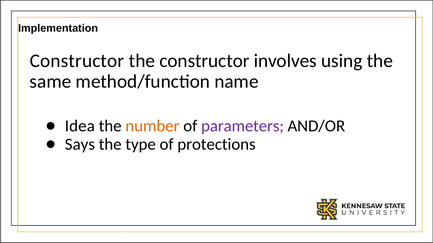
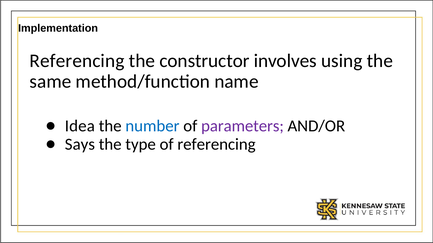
Constructor: Constructor -> Referencing (77, 61)
number colour: orange -> blue (152, 126)
of protections: protections -> referencing (217, 144)
